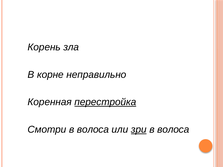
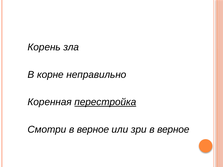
Смотри в волоса: волоса -> верное (93, 130)
зри underline: present -> none (139, 130)
волоса: волоса -> верное (173, 130)
